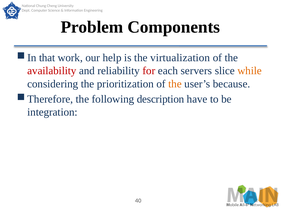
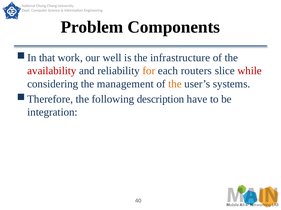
help: help -> well (112, 58)
virtualization: virtualization -> infrastructure (180, 58)
for colour: red -> orange (149, 71)
servers: servers -> routers (196, 71)
while colour: orange -> red (250, 71)
prioritization: prioritization -> management (125, 84)
because: because -> systems (232, 84)
